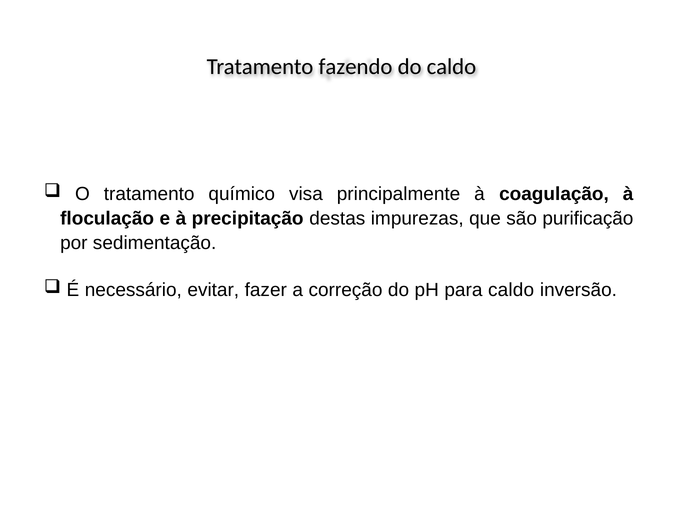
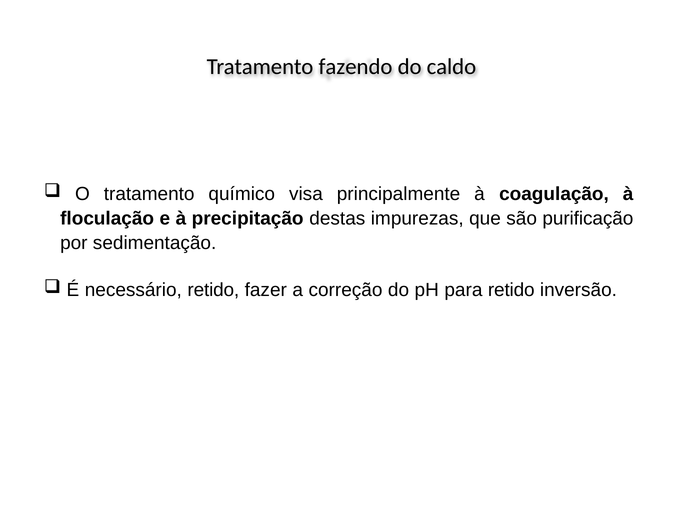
necessário evitar: evitar -> retido (213, 290)
para caldo: caldo -> retido (511, 290)
